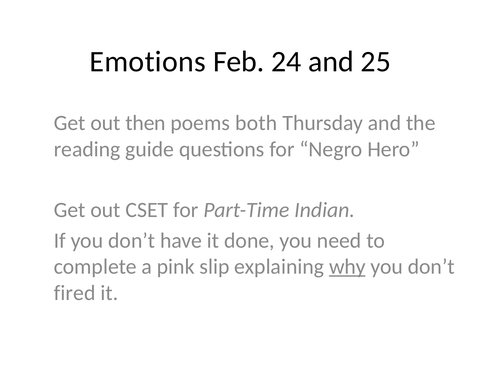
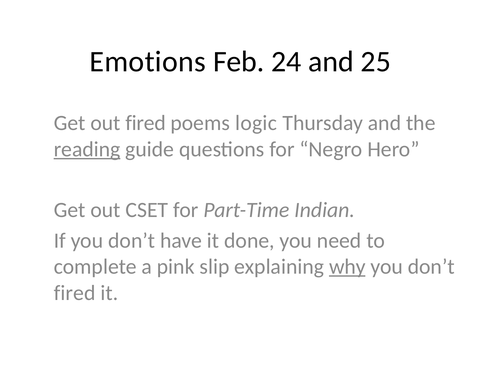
out then: then -> fired (146, 123)
both: both -> logic (256, 123)
reading underline: none -> present (87, 149)
